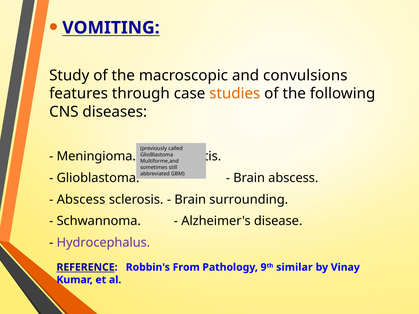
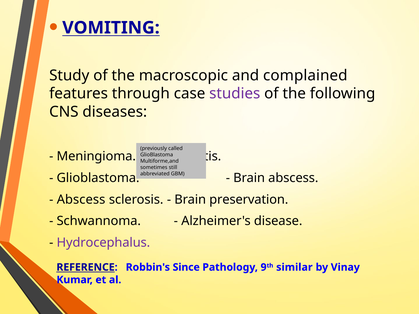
convulsions: convulsions -> complained (305, 76)
studies colour: orange -> purple (235, 94)
surrounding: surrounding -> preservation (249, 200)
From: From -> Since (186, 267)
